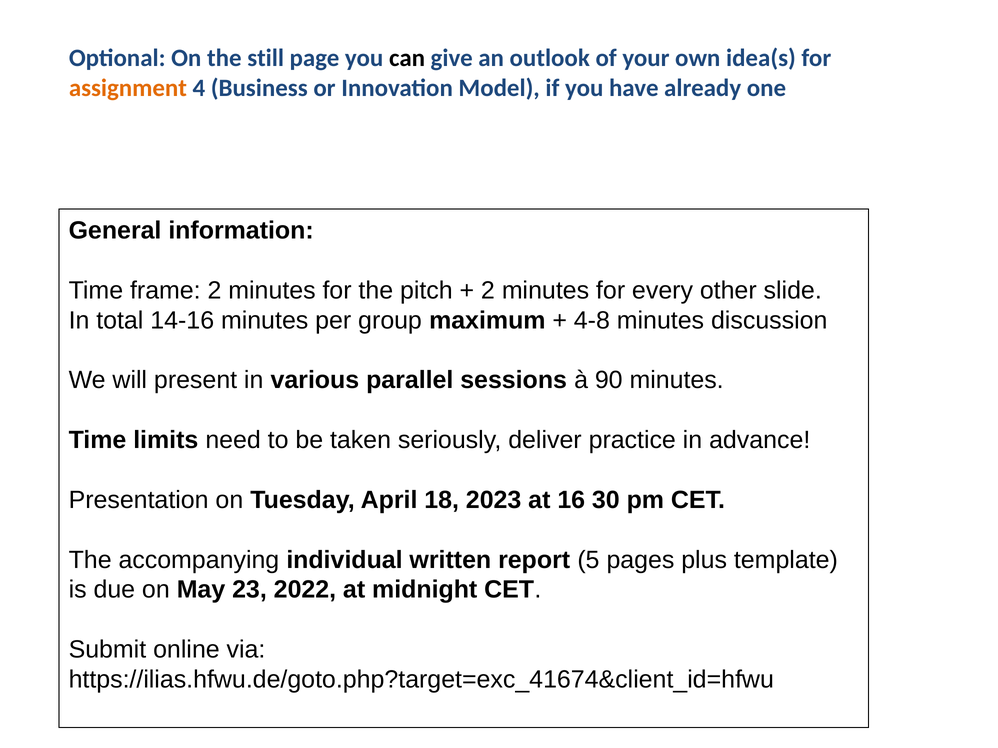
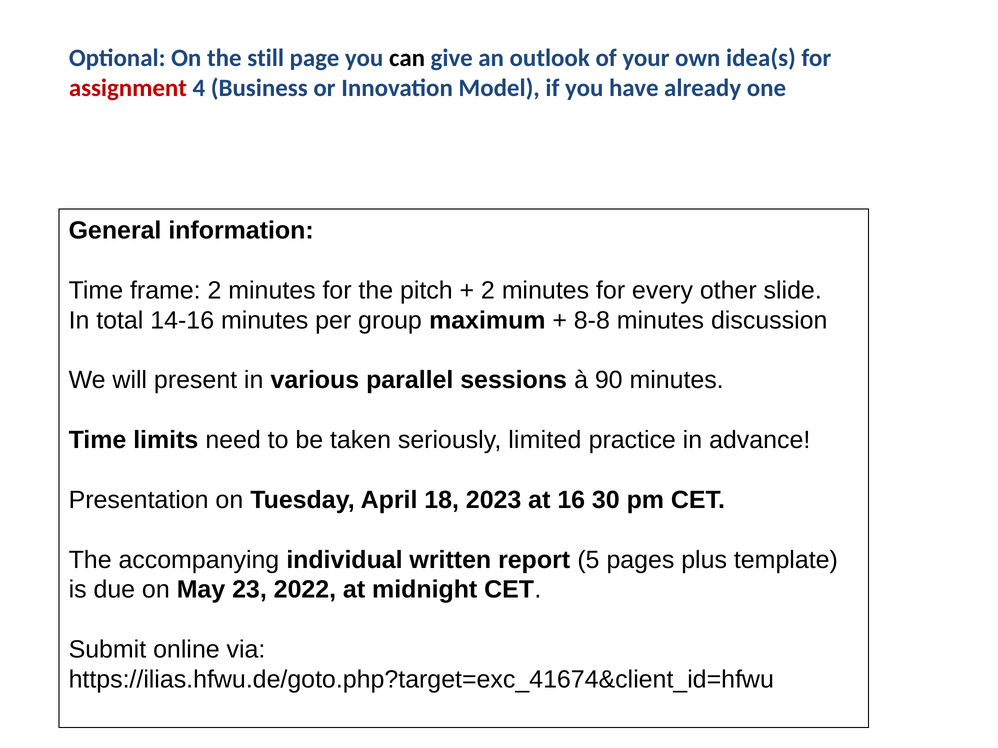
assignment colour: orange -> red (128, 88)
4-8: 4-8 -> 8-8 (592, 321)
deliver: deliver -> limited (545, 440)
